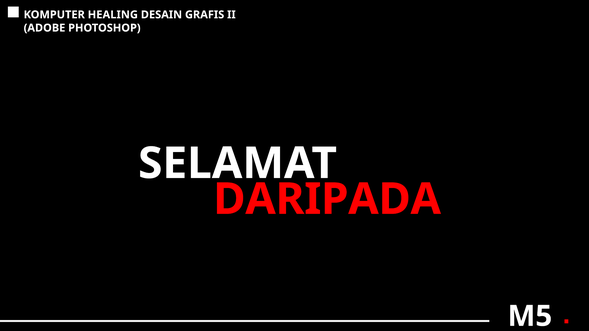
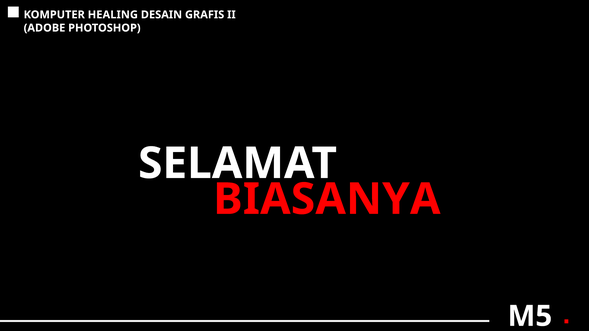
DARIPADA: DARIPADA -> BIASANYA (327, 200)
